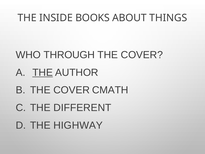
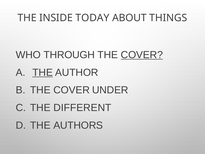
BOOKS: BOOKS -> TODAY (92, 18)
COVER underline: none -> present (142, 55)
CMATH: CMATH -> UNDER (110, 90)
HIGHWAY: HIGHWAY -> AUTHORS (78, 125)
